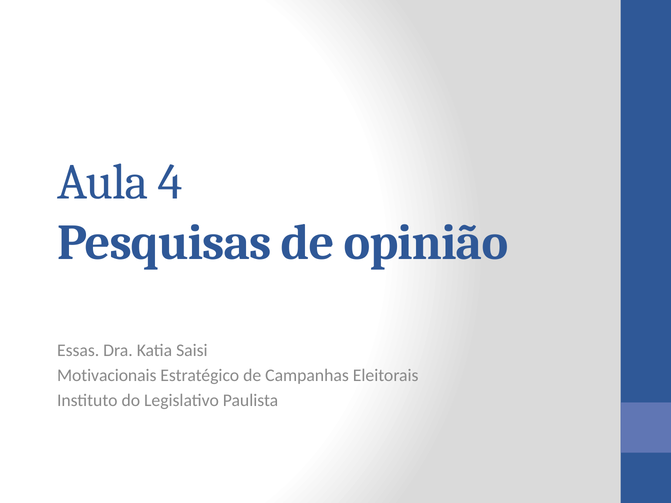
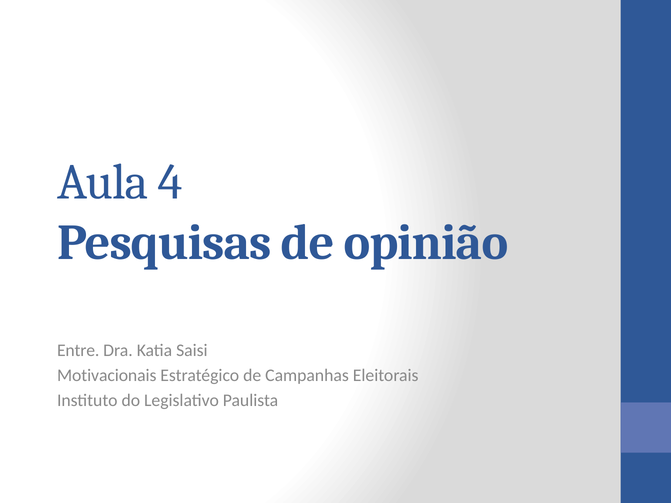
Essas: Essas -> Entre (78, 351)
